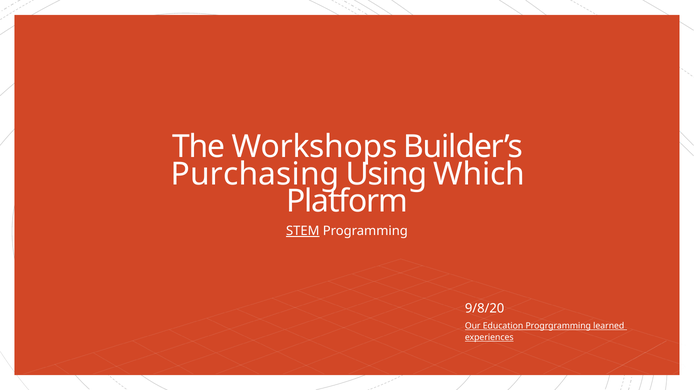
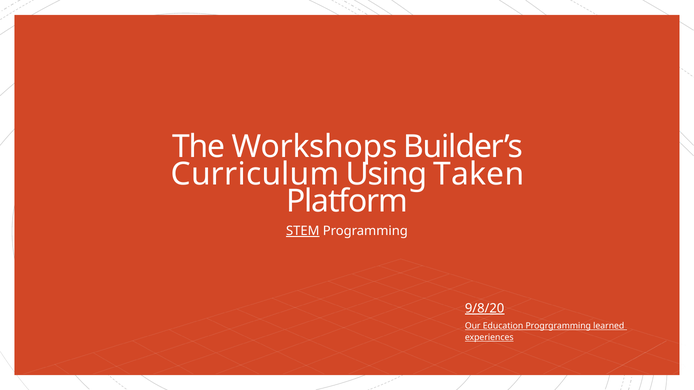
Purchasing: Purchasing -> Curriculum (255, 174)
Which: Which -> Taken (479, 174)
9/8/20 underline: none -> present (485, 309)
